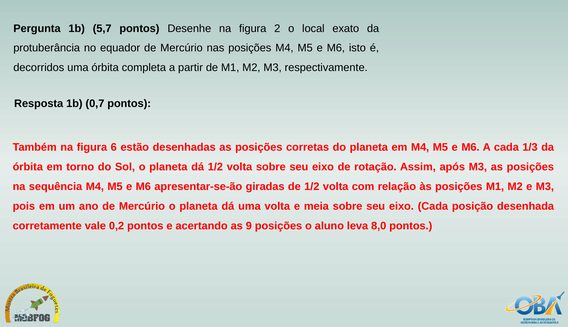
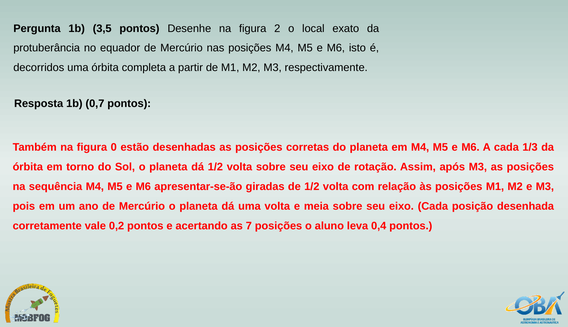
5,7: 5,7 -> 3,5 (102, 28)
6: 6 -> 0 (114, 147)
9: 9 -> 7 (249, 226)
8,0: 8,0 -> 0,4 (379, 226)
